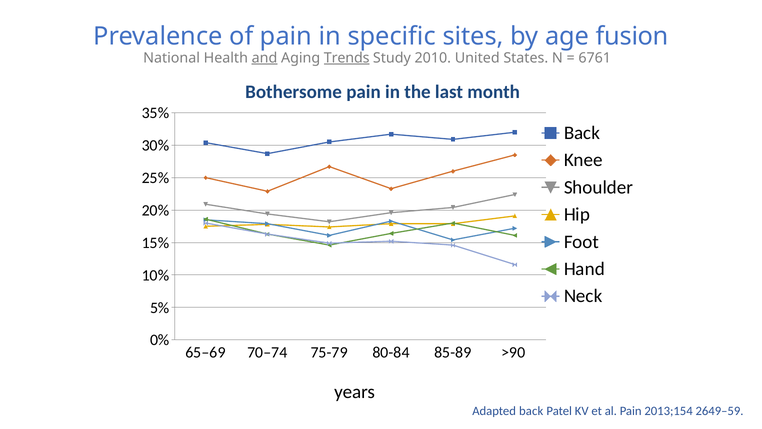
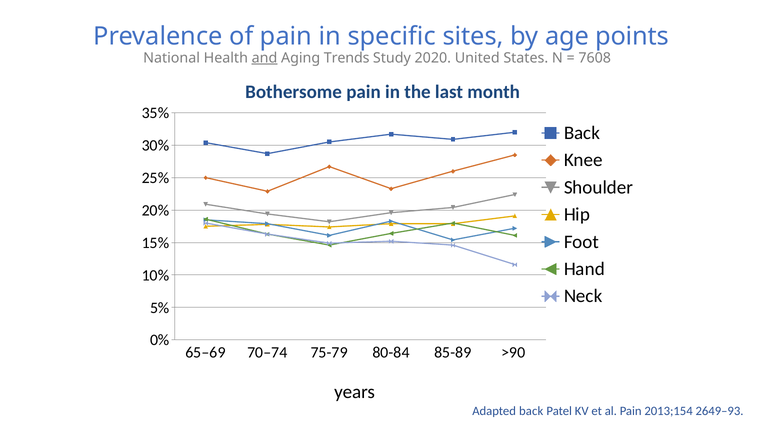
fusion: fusion -> points (632, 36)
Trends underline: present -> none (347, 58)
2010: 2010 -> 2020 (433, 58)
6761: 6761 -> 7608 (595, 58)
2649–59: 2649–59 -> 2649–93 (720, 411)
